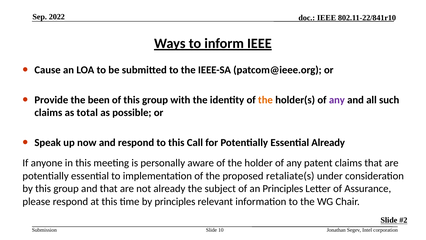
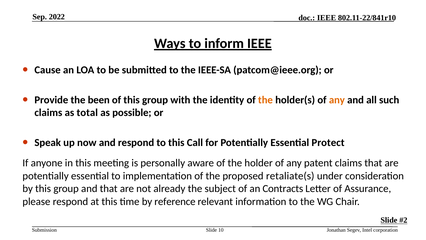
any colour: purple -> orange (337, 100)
Essential Already: Already -> Protect (328, 142)
an Principles: Principles -> Contracts (283, 188)
by principles: principles -> reference (175, 201)
